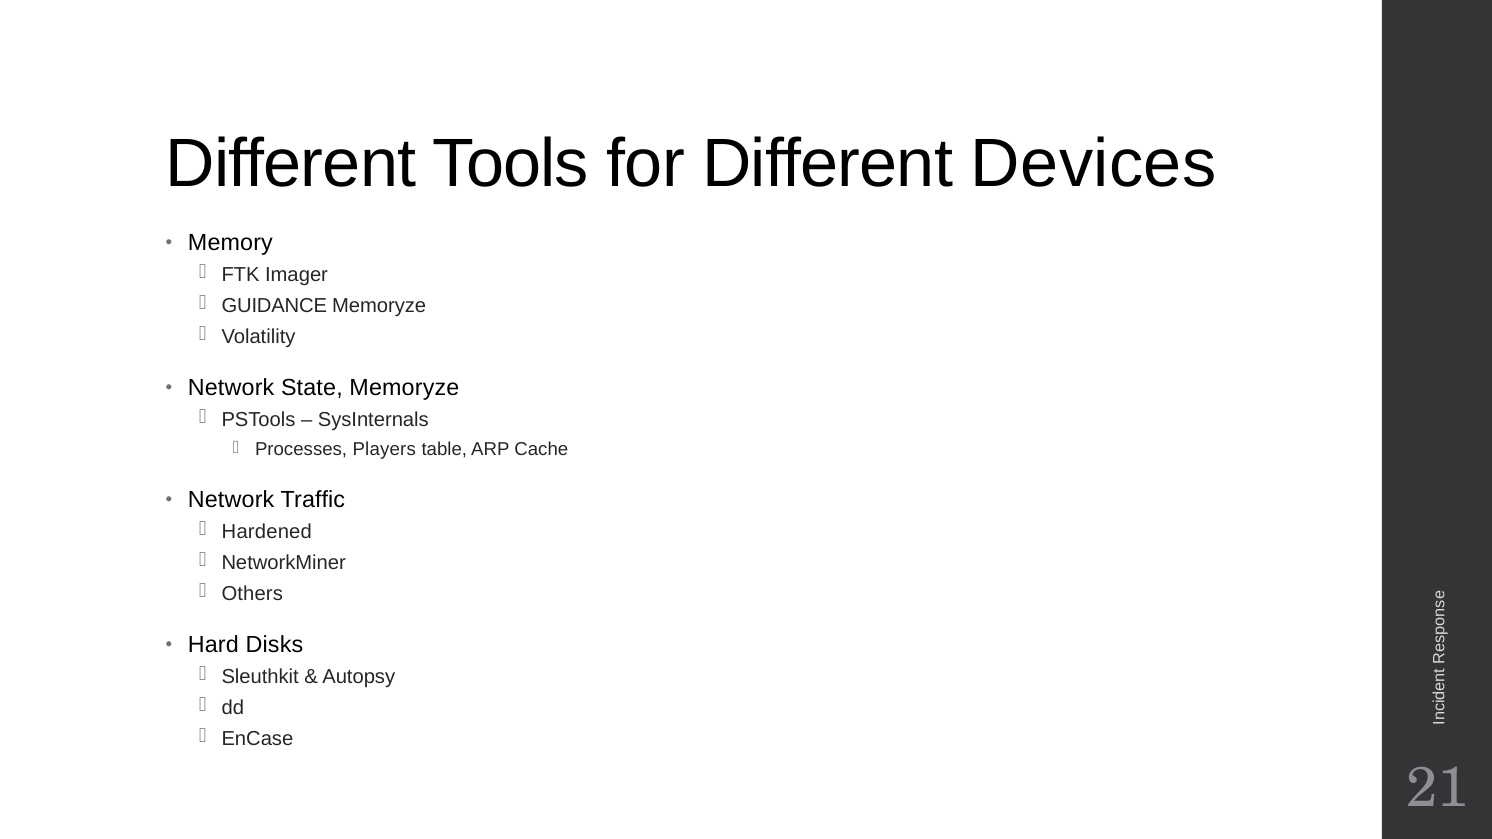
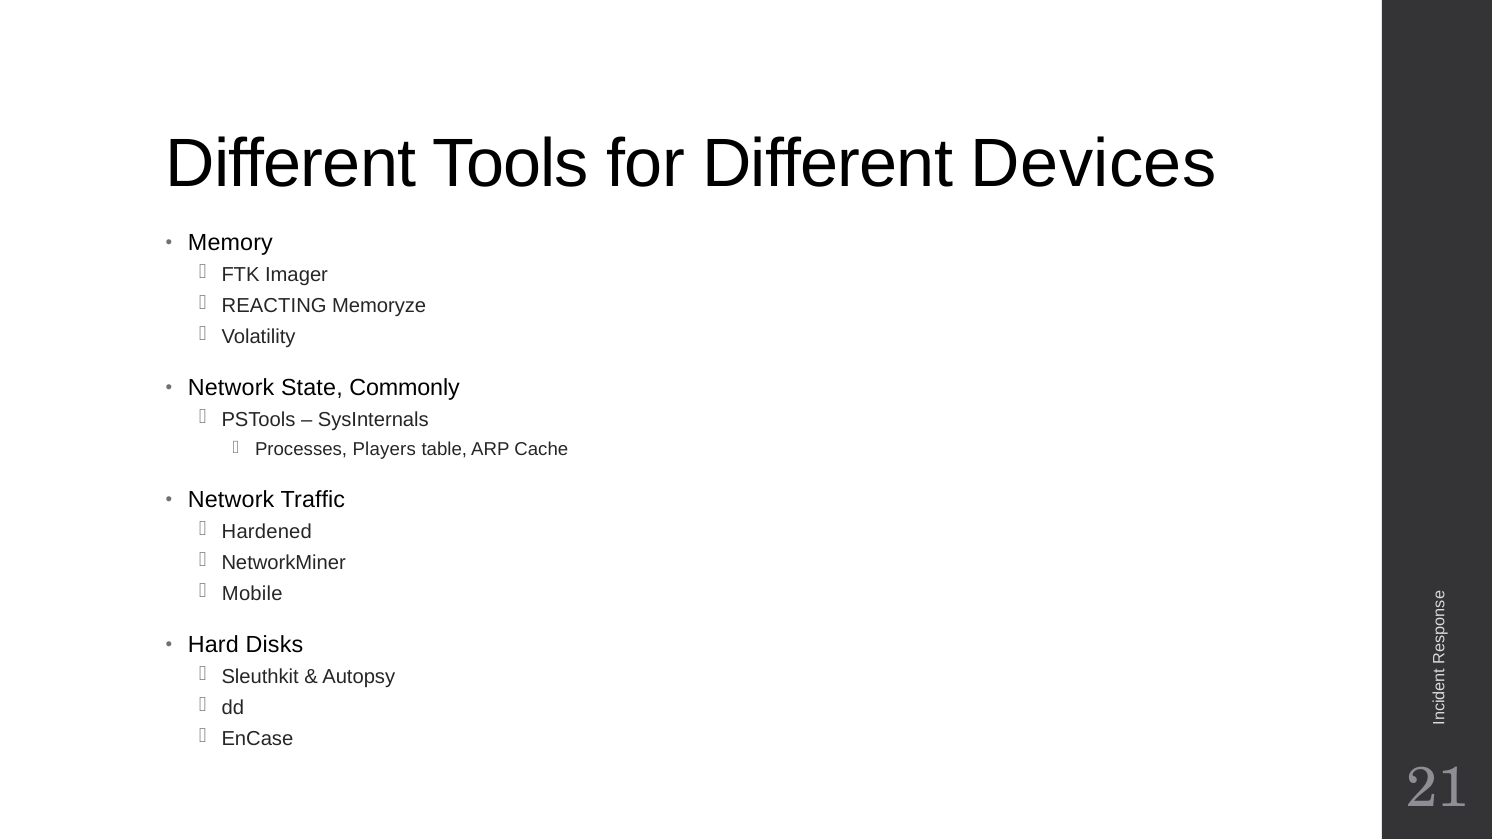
GUIDANCE: GUIDANCE -> REACTING (274, 306)
State Memoryze: Memoryze -> Commonly (405, 388)
Others: Others -> Mobile (252, 594)
